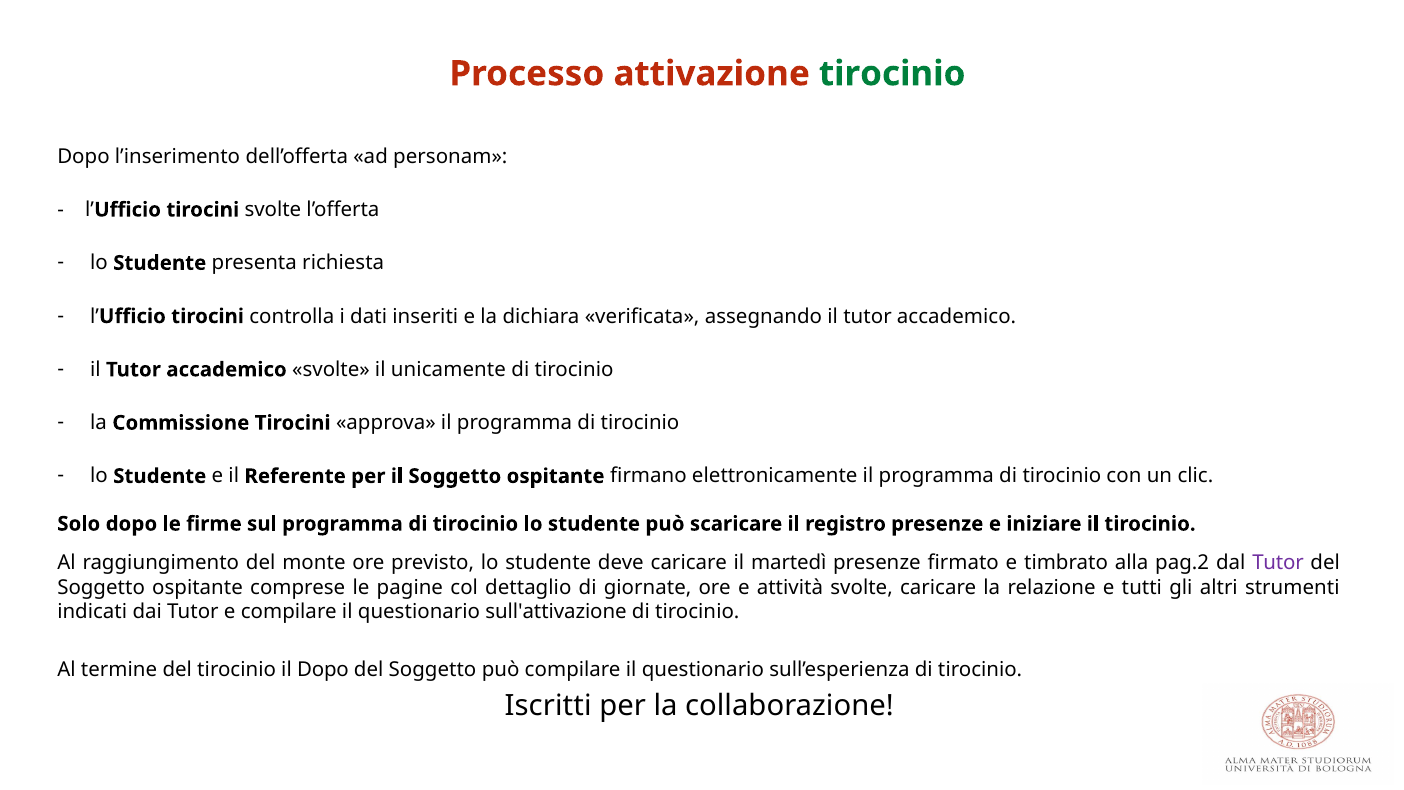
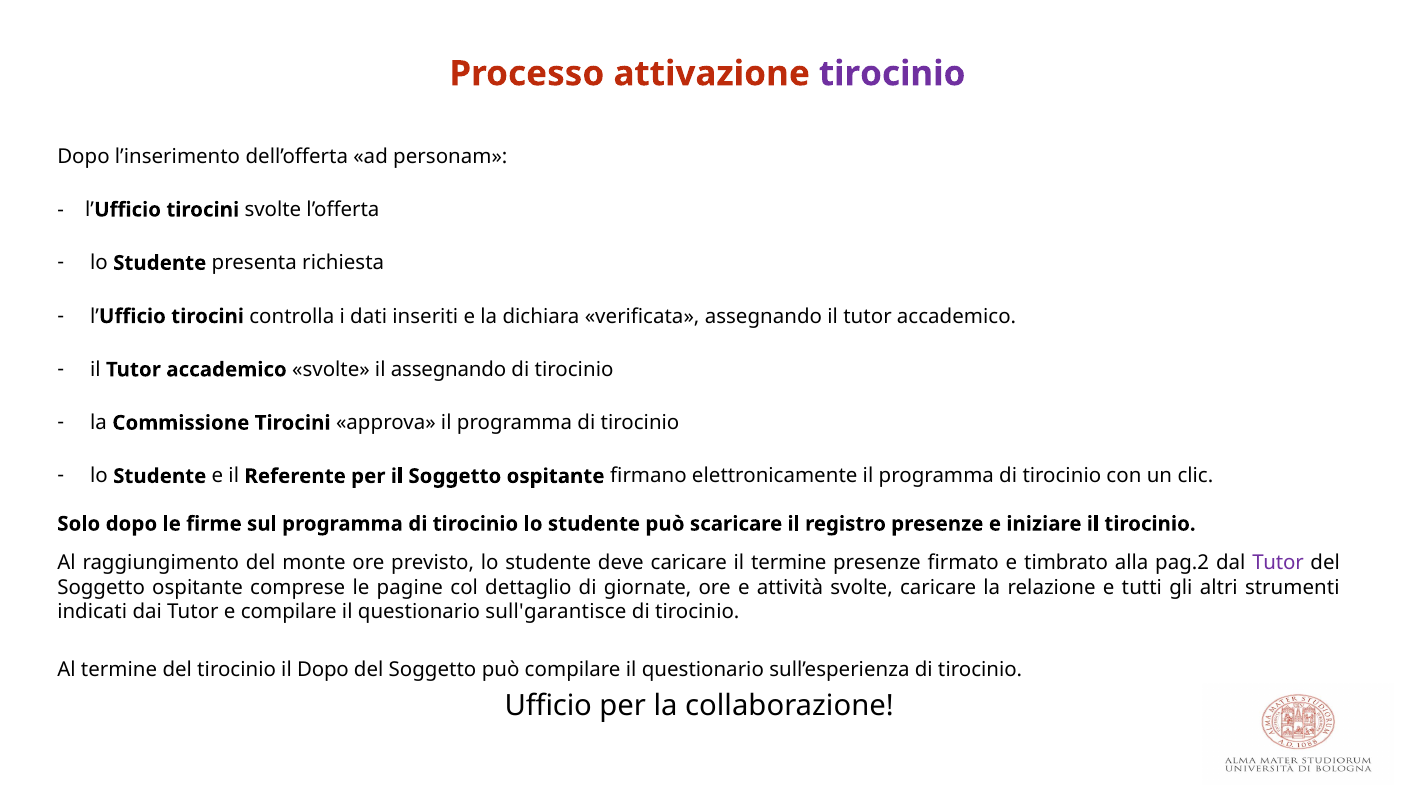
tirocinio colour: green -> purple (892, 74)
il unicamente: unicamente -> assegnando (449, 369)
il martedì: martedì -> termine (789, 563)
sull'attivazione: sull'attivazione -> sull'garantisce (556, 612)
Iscritti: Iscritti -> Ufficio (548, 705)
